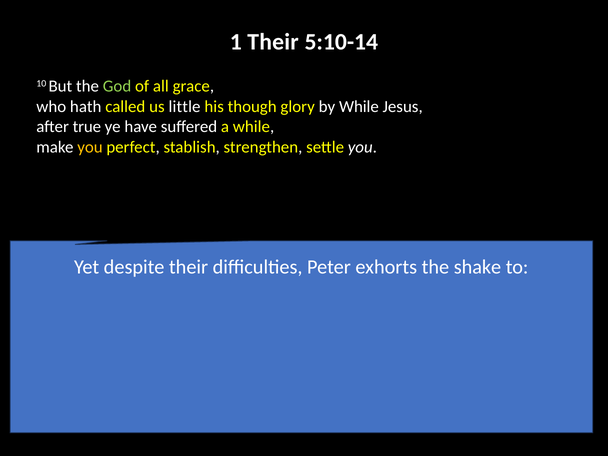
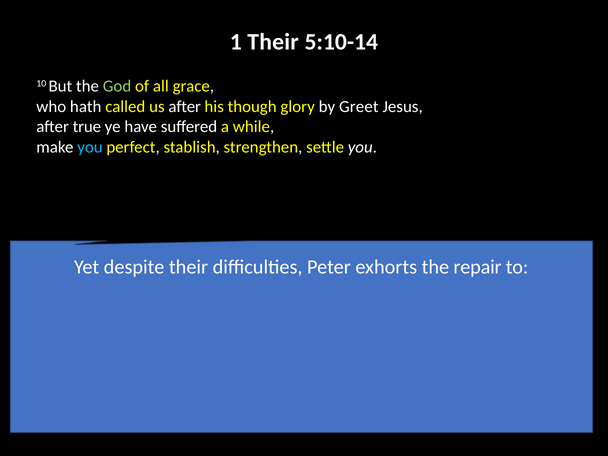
us little: little -> after (185, 106)
by While: While -> Greet (359, 106)
you colour: yellow -> light blue (90, 147)
shake: shake -> repair (478, 267)
